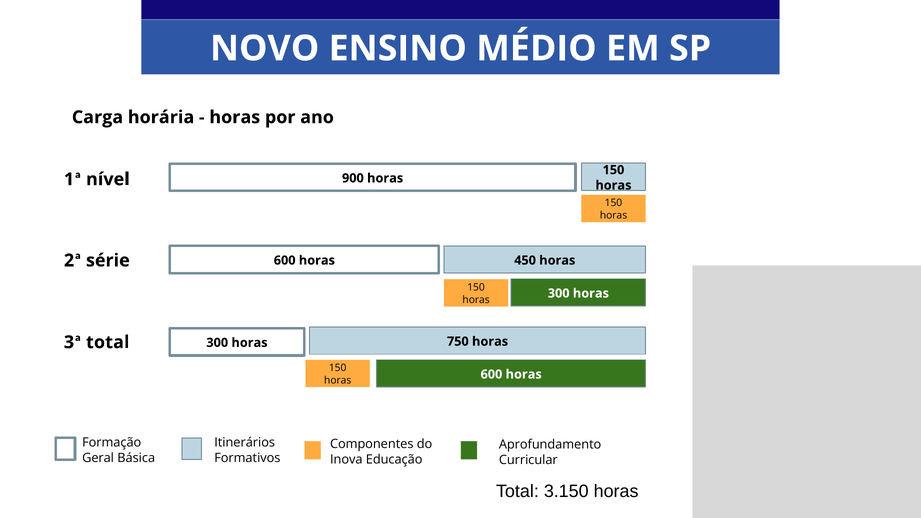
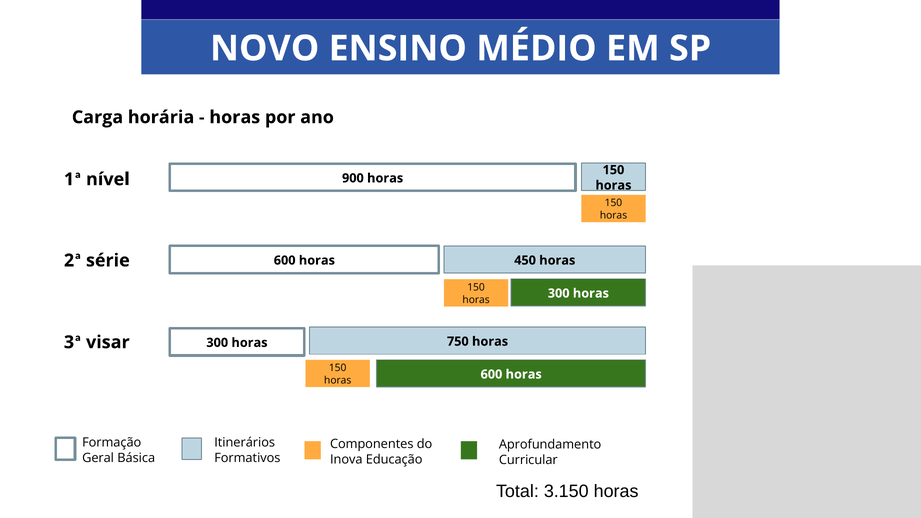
3ª total: total -> visar (108, 342)
